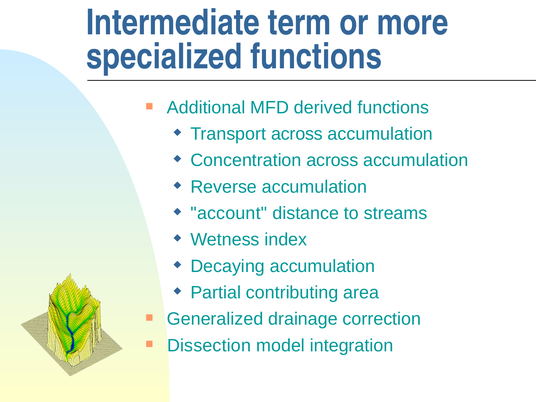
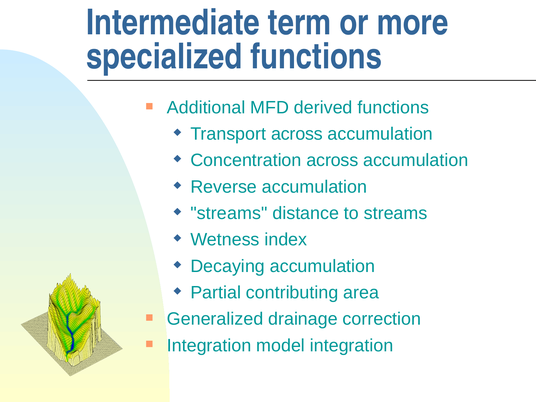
account: account -> streams (229, 213)
Dissection: Dissection -> Integration (209, 346)
